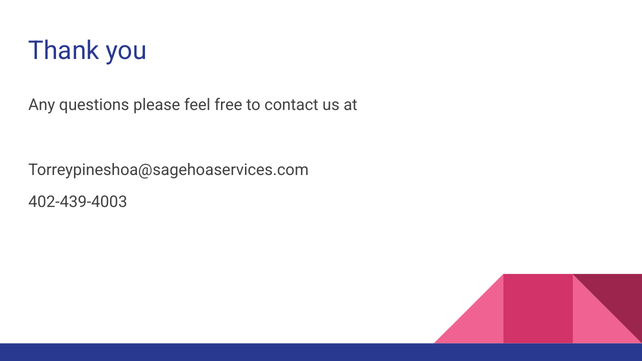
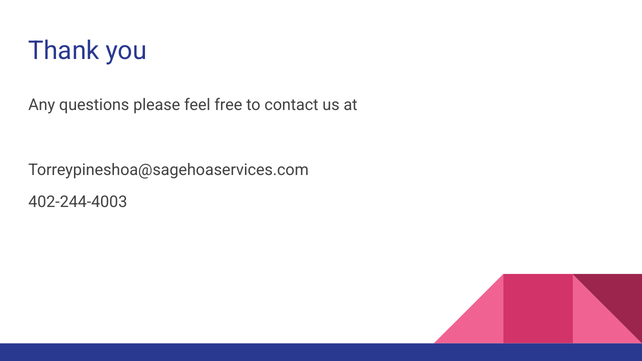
402-439-4003: 402-439-4003 -> 402-244-4003 (78, 202)
